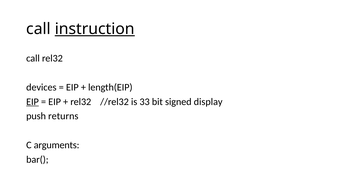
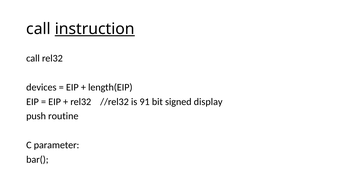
EIP underline: present -> none (33, 101)
33: 33 -> 91 (145, 101)
returns: returns -> routine (63, 116)
arguments: arguments -> parameter (57, 145)
